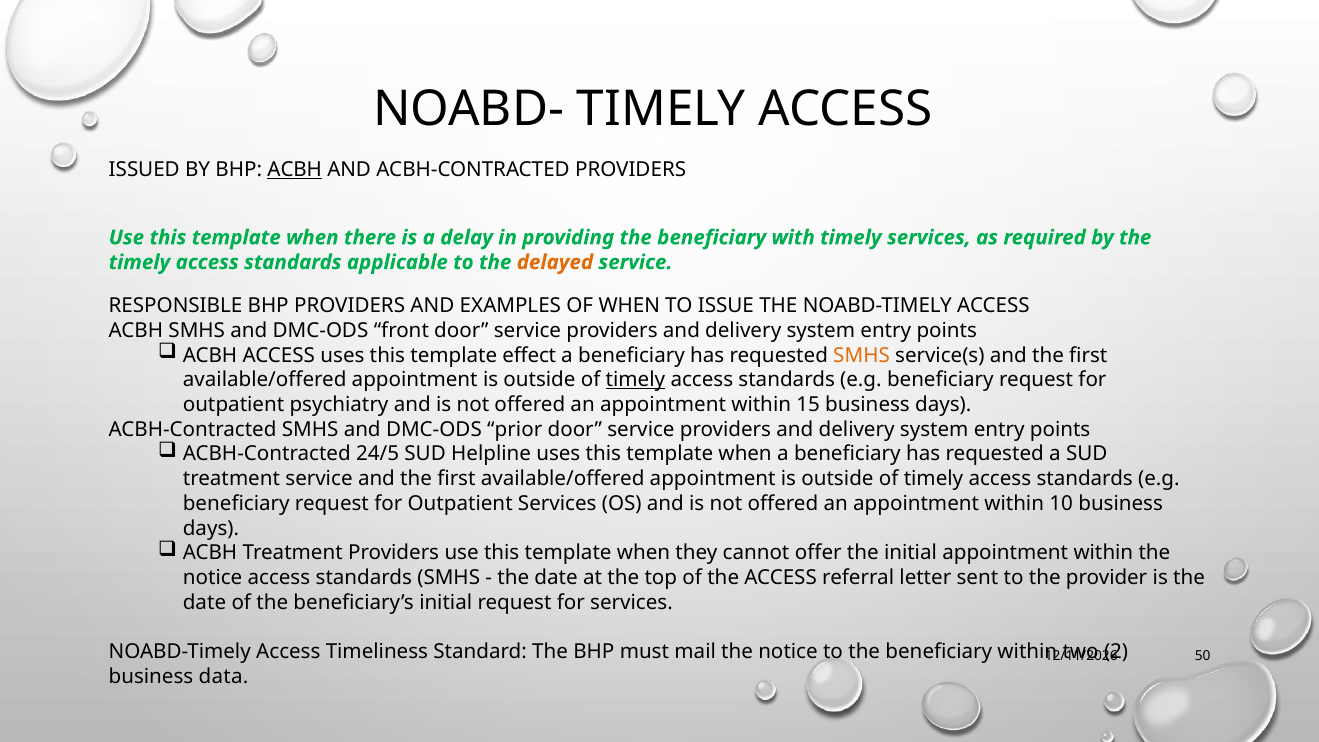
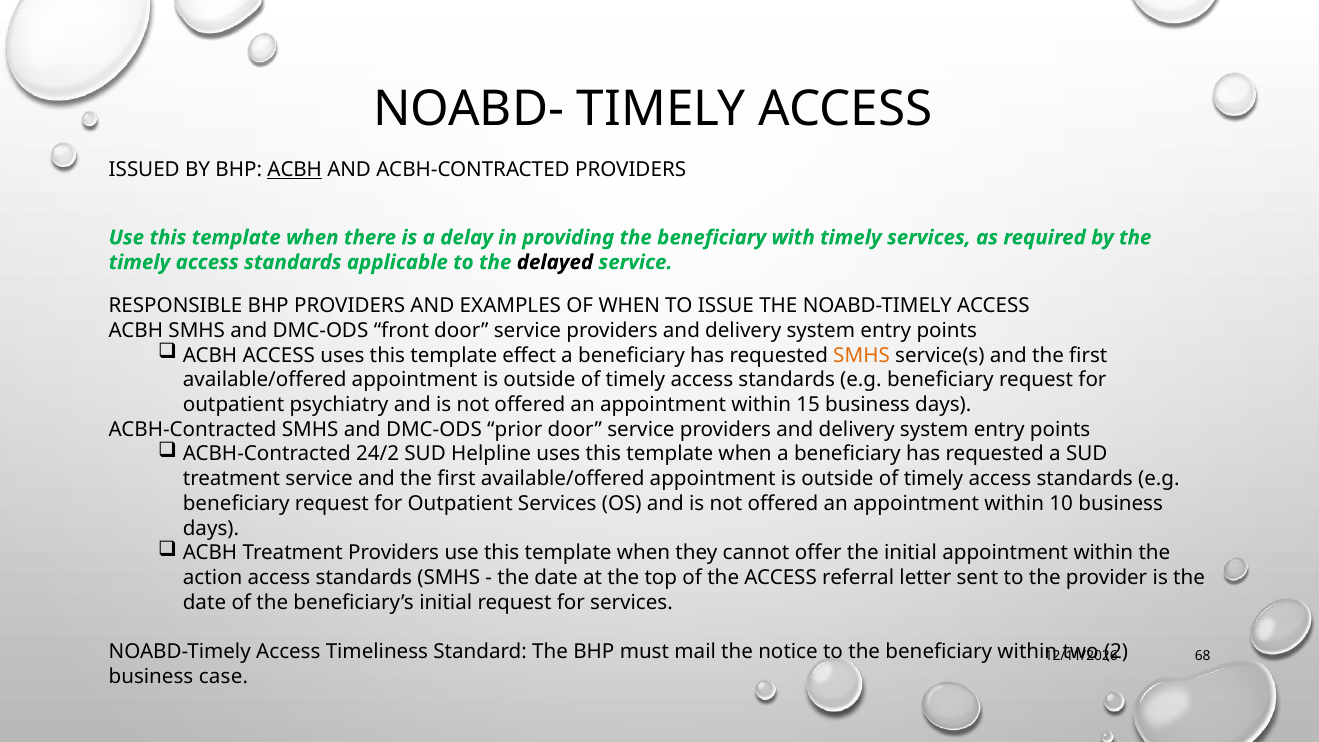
delayed colour: orange -> black (555, 262)
timely underline: present -> none (635, 380)
24/5: 24/5 -> 24/2 (378, 454)
notice: notice -> action (213, 578)
50: 50 -> 68 (1203, 656)
data: data -> case (224, 677)
